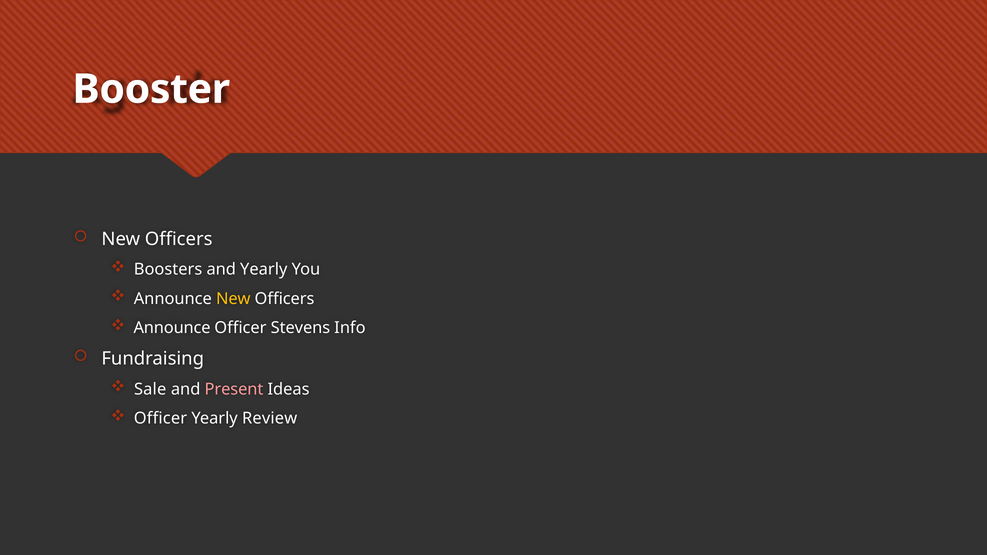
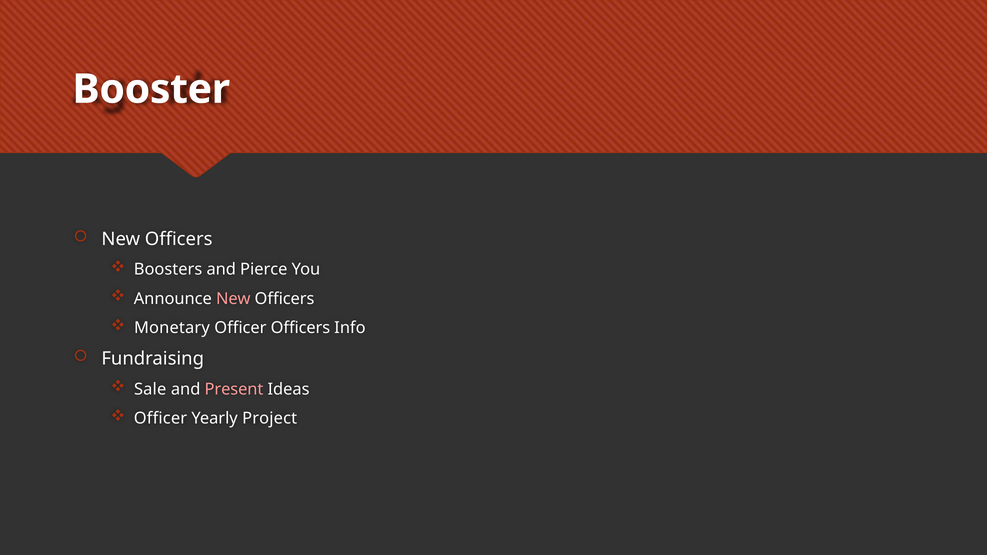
and Yearly: Yearly -> Pierce (264, 270)
New colour: yellow -> pink (233, 299)
Announce: Announce -> Monetary (172, 328)
Officer Stevens: Stevens -> Officers (300, 328)
Review: Review -> Project (270, 418)
